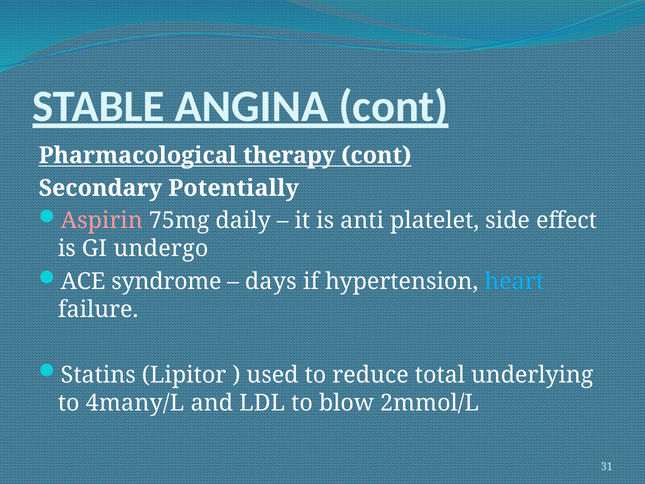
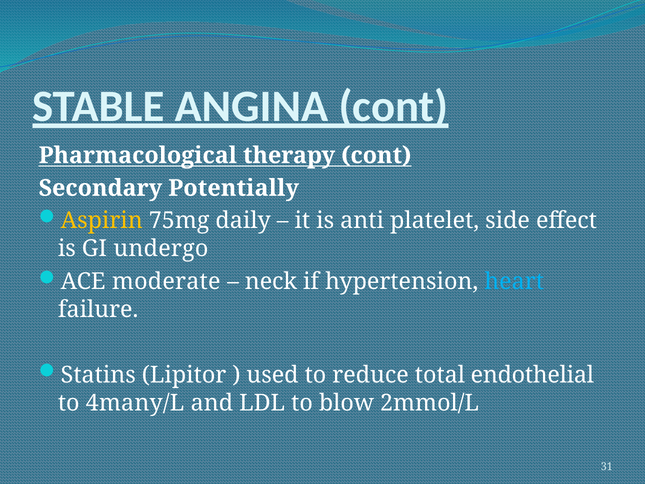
Aspirin colour: pink -> yellow (102, 221)
syndrome: syndrome -> moderate (166, 281)
days: days -> neck (271, 281)
underlying: underlying -> endothelial (532, 375)
